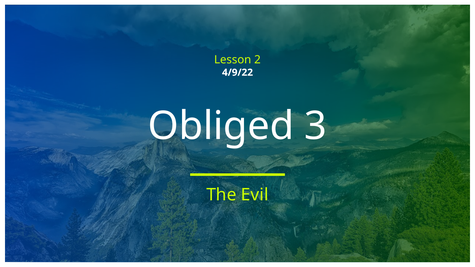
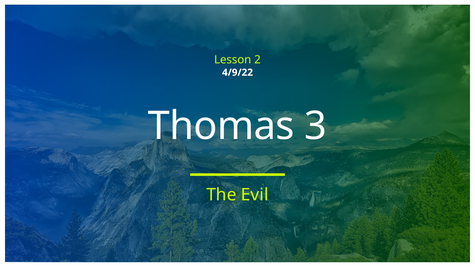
Obliged: Obliged -> Thomas (221, 126)
